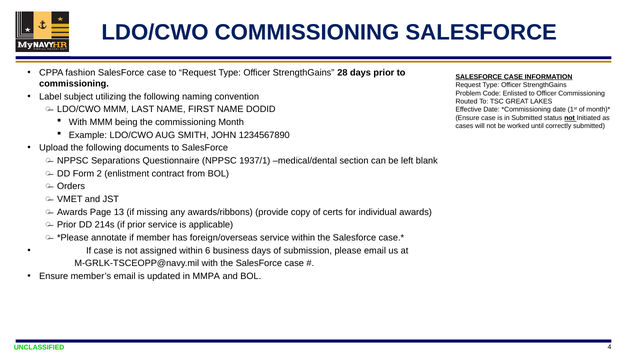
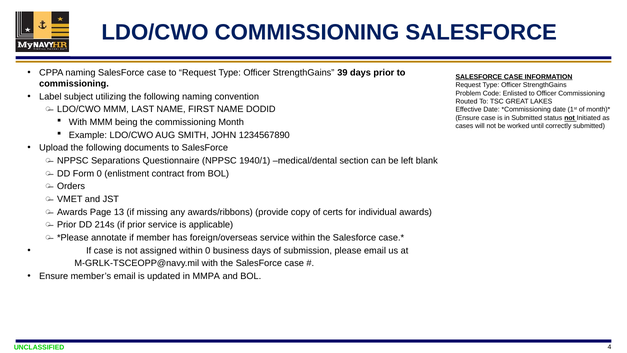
CPPA fashion: fashion -> naming (80, 73)
28: 28 -> 39 (342, 73)
1937/1: 1937/1 -> 1940/1 (255, 161)
Form 2: 2 -> 0 (99, 173)
within 6: 6 -> 0 (208, 250)
